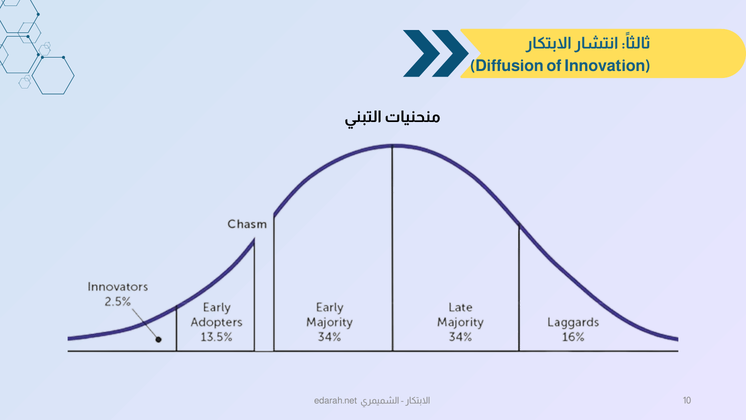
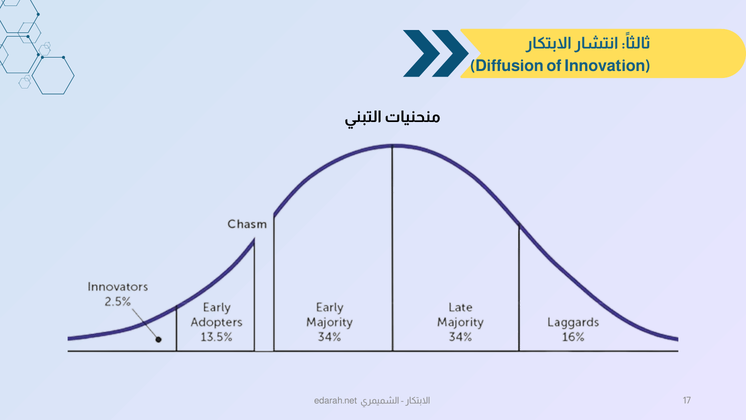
10: 10 -> 17 (687, 401)
